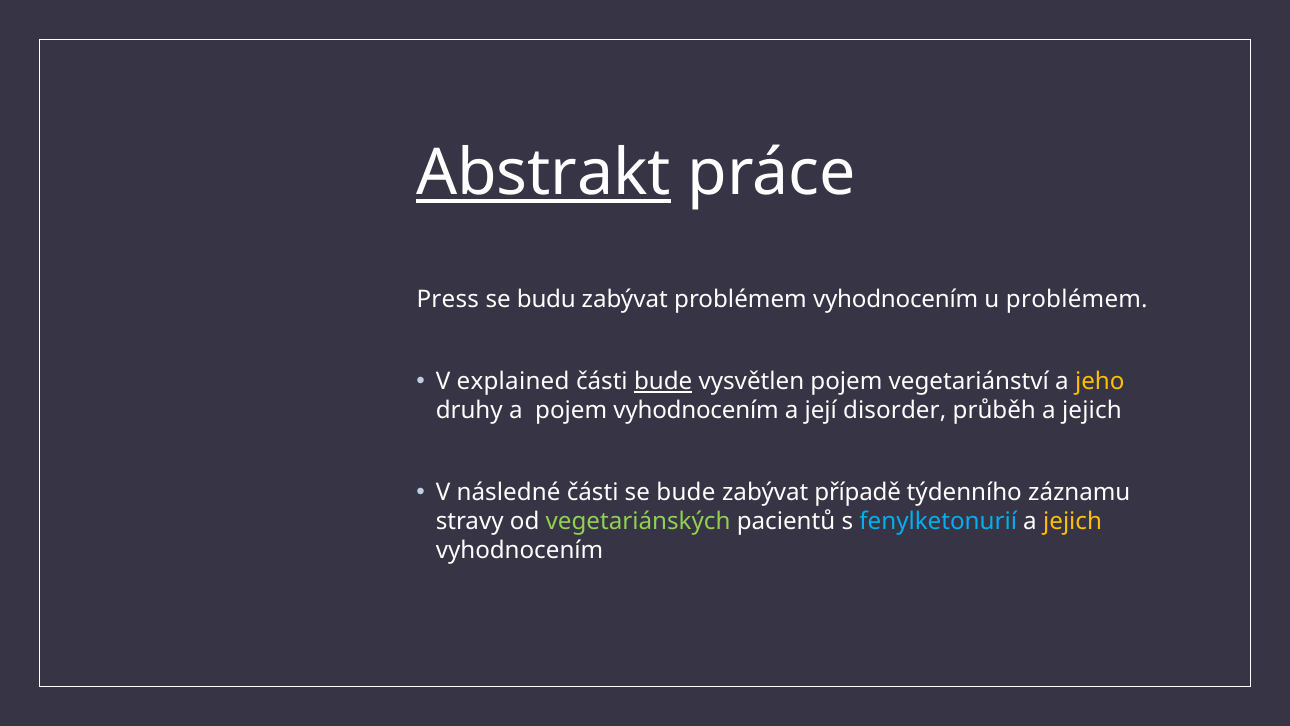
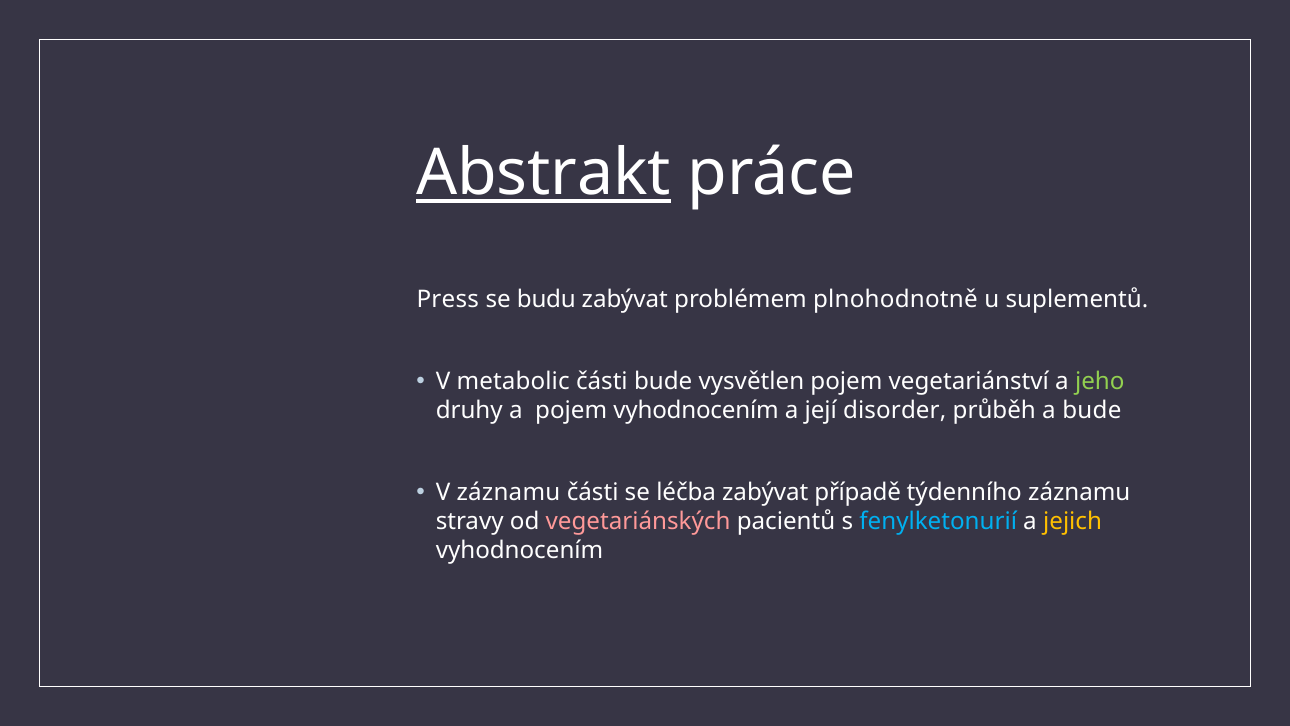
problémem vyhodnocením: vyhodnocením -> plnohodnotně (895, 299)
u problémem: problémem -> suplementů (1077, 299)
explained: explained -> metabolic (513, 381)
bude underline: present -> none (663, 381)
jeho colour: yellow -> light green (1100, 381)
průběh a jejich: jejich -> bude (1092, 410)
V následné: následné -> záznamu (508, 493)
se bude: bude -> léčba (686, 493)
vegetariánských colour: light green -> pink (638, 522)
